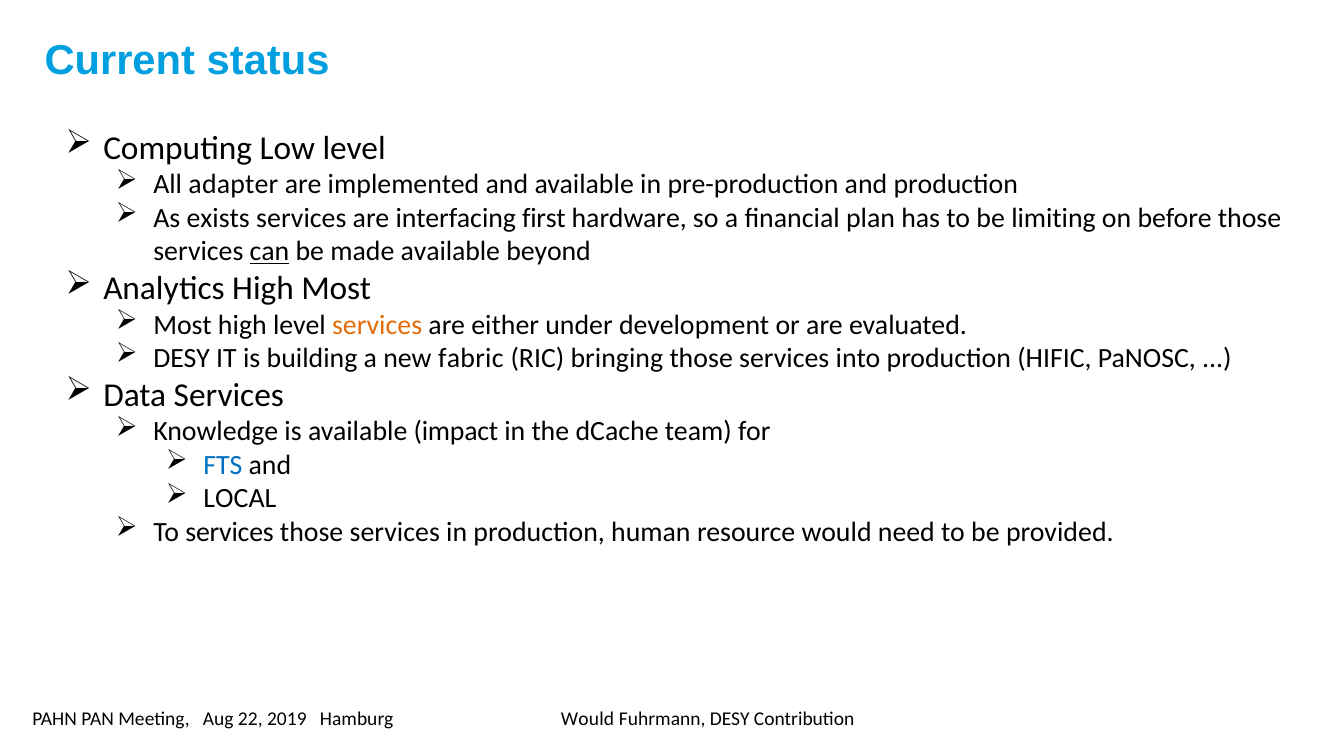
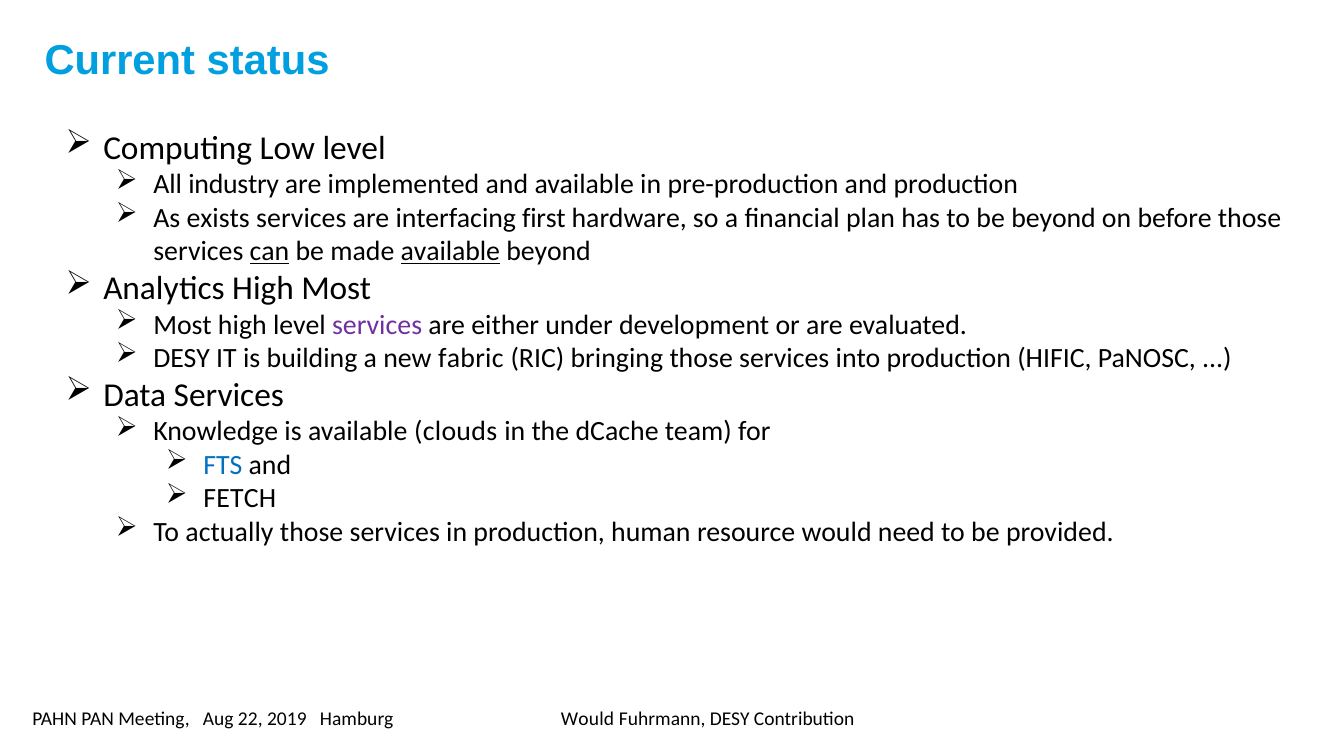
adapter: adapter -> industry (234, 185)
be limiting: limiting -> beyond (1053, 218)
available underline: none -> present (450, 251)
services colour: orange -> purple (377, 325)
impact: impact -> clouds (456, 432)
LOCAL: LOCAL -> FETCH (240, 498)
To services: services -> actually (229, 532)
